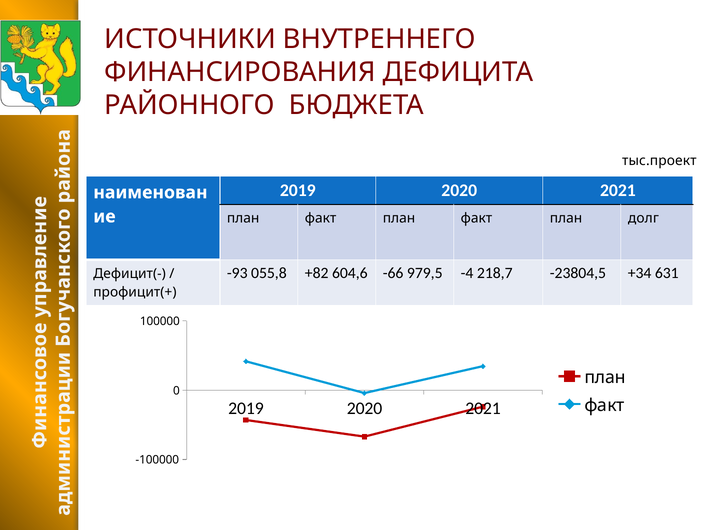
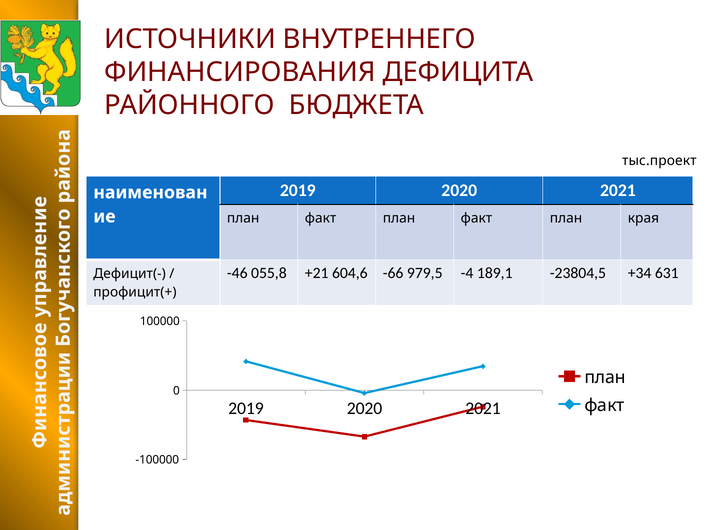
долг: долг -> края (643, 218)
-93: -93 -> -46 (237, 273)
+82: +82 -> +21 (317, 273)
218,7: 218,7 -> 189,1 (495, 273)
